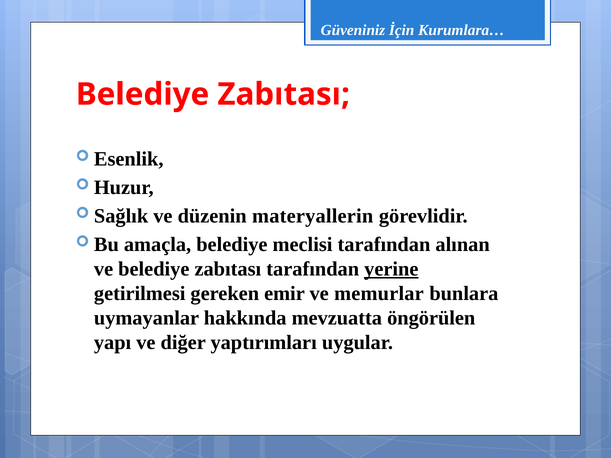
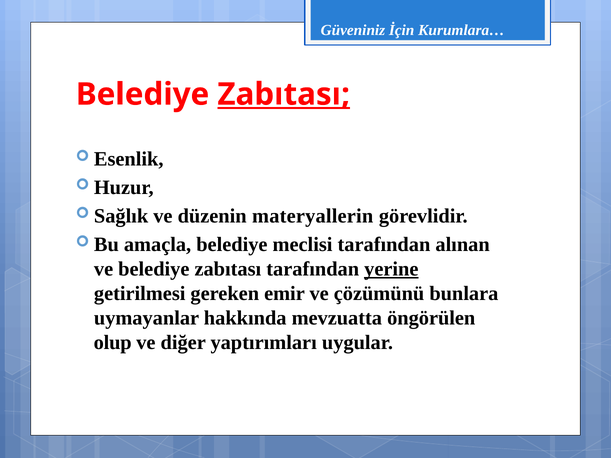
Zabıtası underline: none -> present (284, 94)
memurlar: memurlar -> çözümünü (379, 294)
yapı: yapı -> olup (113, 343)
